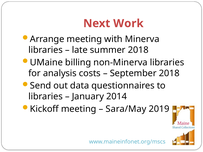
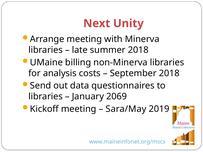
Work: Work -> Unity (128, 23)
2014: 2014 -> 2069 (117, 97)
